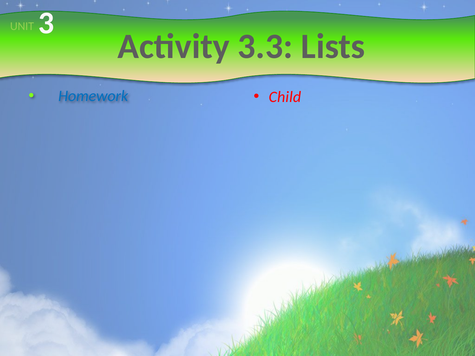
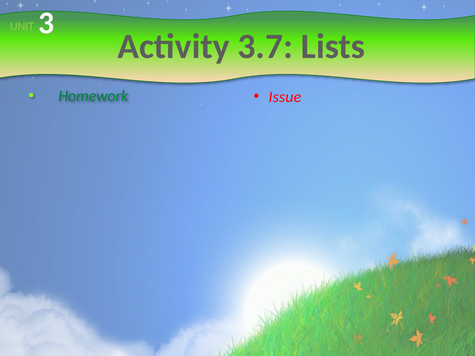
3.3: 3.3 -> 3.7 (265, 46)
Homework colour: blue -> green (93, 96)
Child: Child -> Issue (285, 97)
